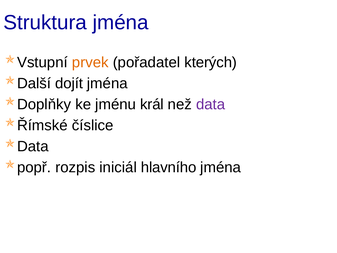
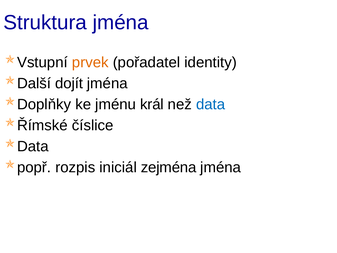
kterých: kterých -> identity (211, 62)
data colour: purple -> blue (211, 104)
hlavního: hlavního -> zejména (169, 167)
